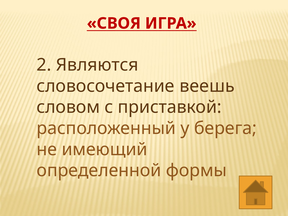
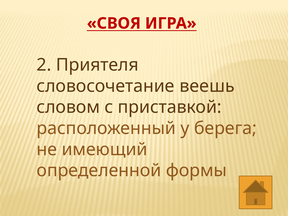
Являются: Являются -> Приятеля (97, 65)
